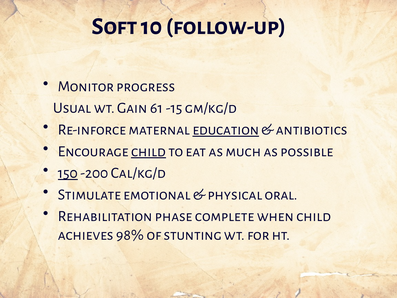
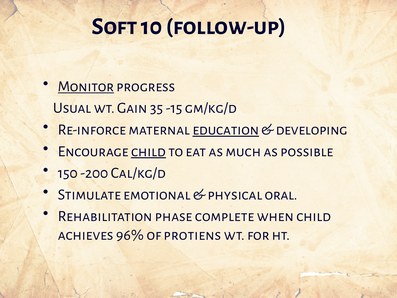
Monitor underline: none -> present (86, 86)
61: 61 -> 35 (157, 108)
antibiotics: antibiotics -> developing (312, 129)
150 underline: present -> none (68, 173)
98%: 98% -> 96% (130, 234)
stunting: stunting -> protiens (193, 234)
